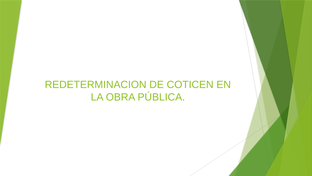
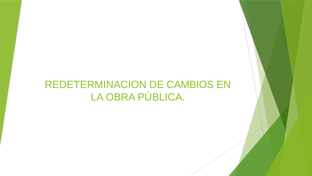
COTICEN: COTICEN -> CAMBIOS (190, 84)
